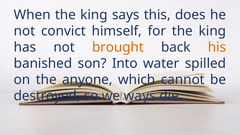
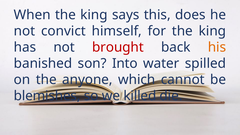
brought colour: orange -> red (118, 47)
destroyed: destroyed -> blemishes (47, 96)
ways: ways -> killed (140, 96)
